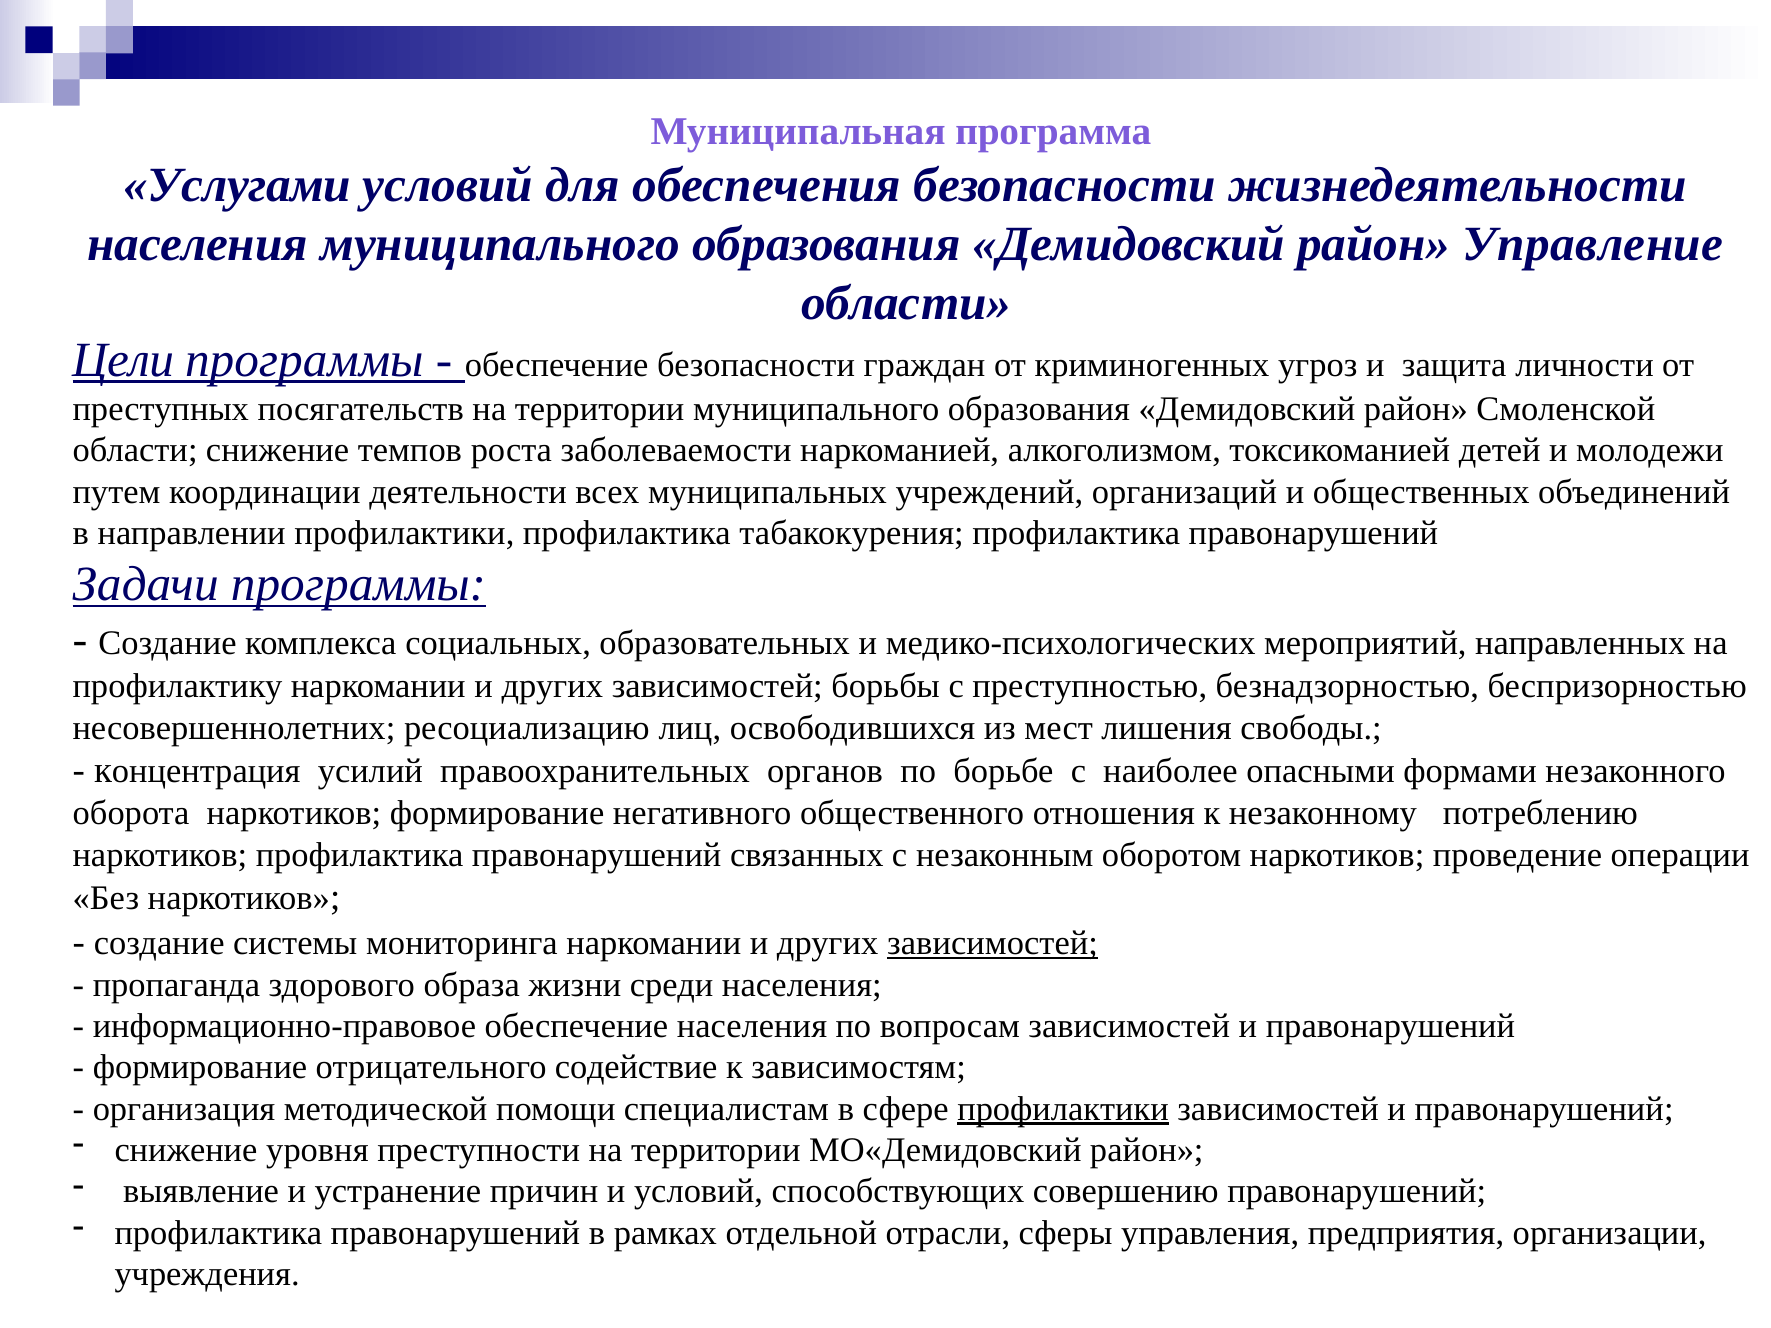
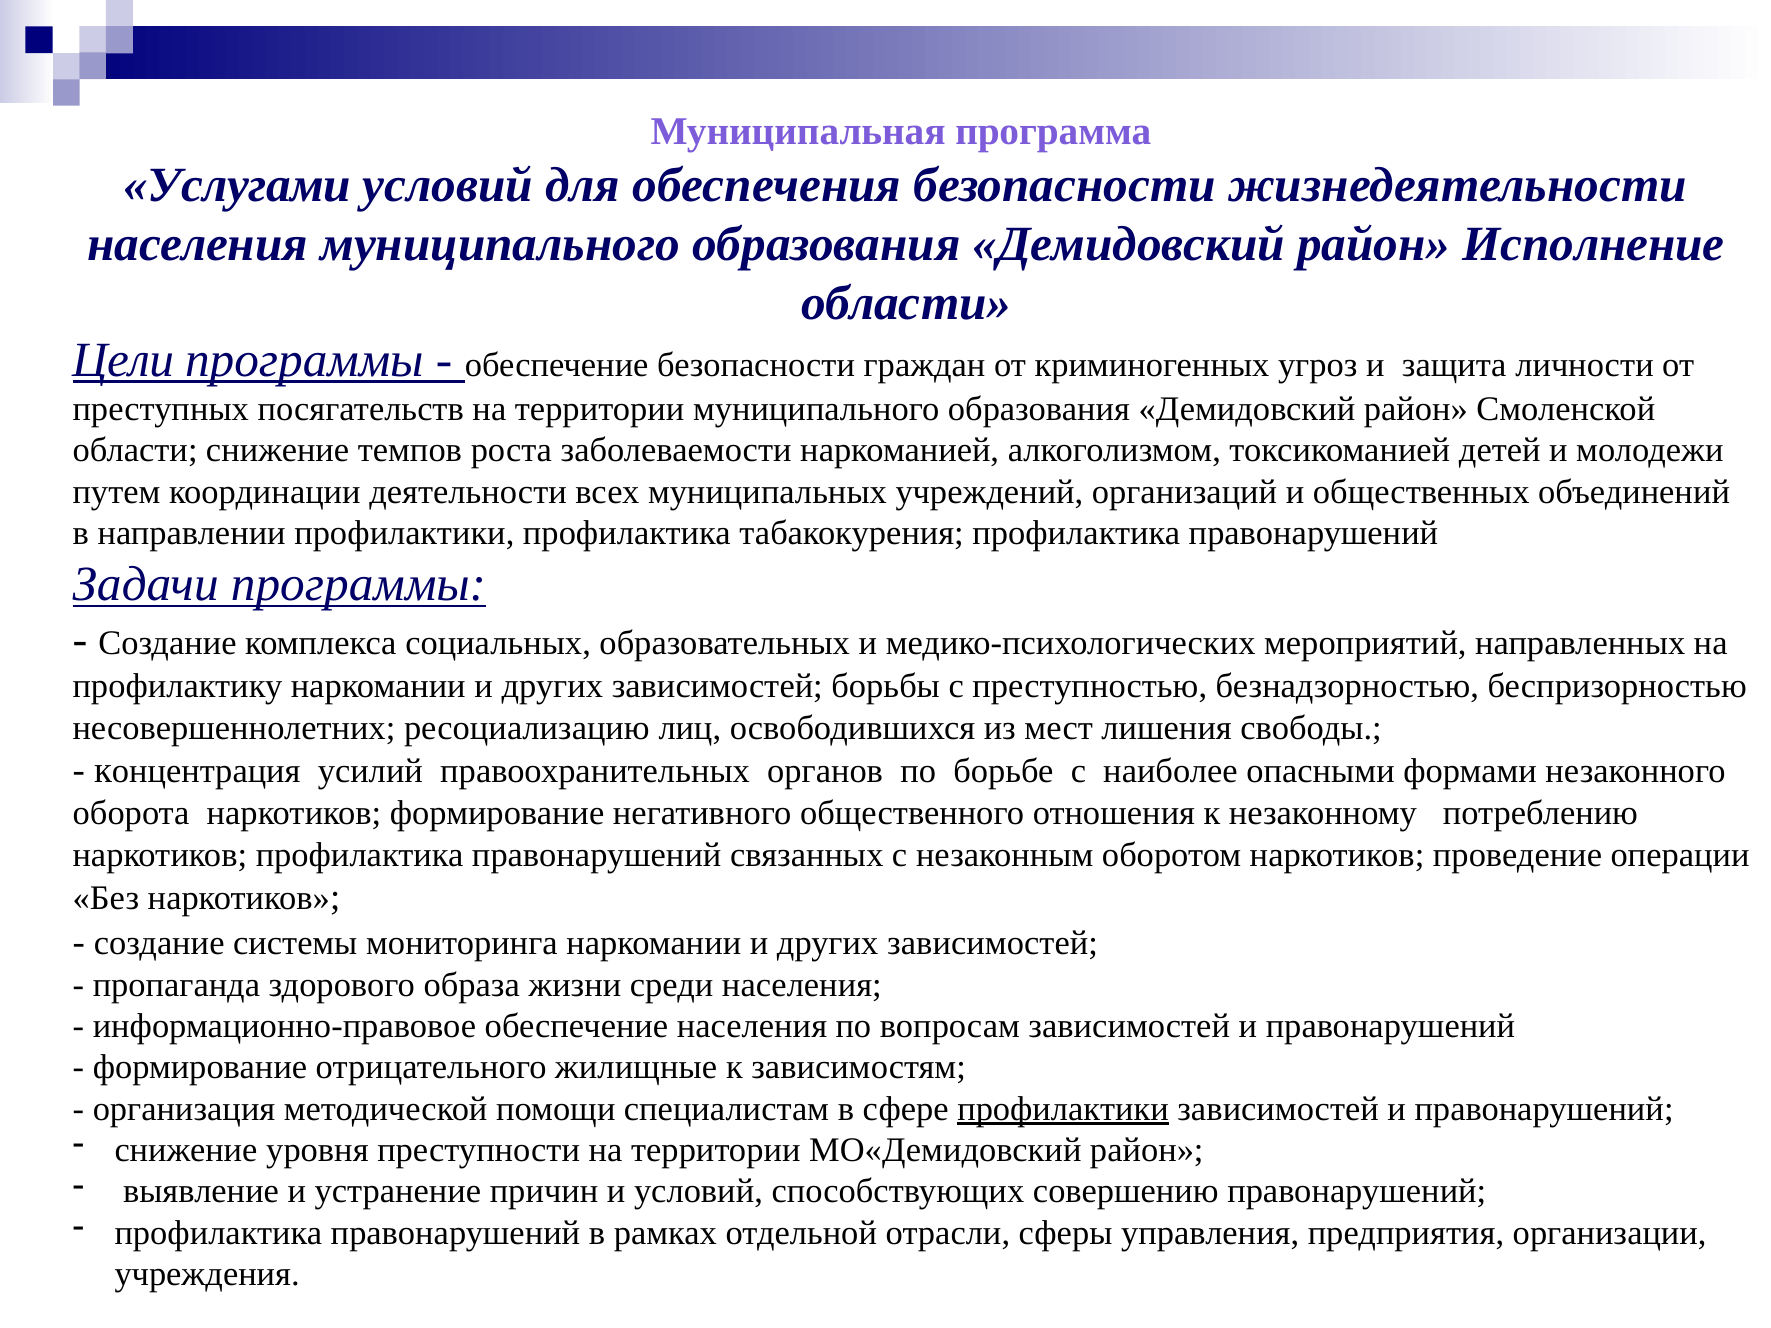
Управление: Управление -> Исполнение (1593, 245)
зависимостей underline: present -> none (993, 943)
содействие: содействие -> жилищные (636, 1068)
